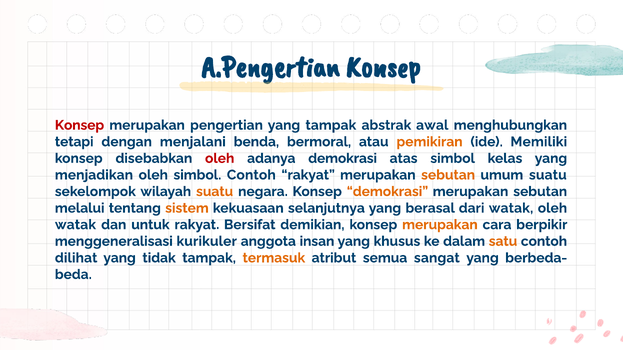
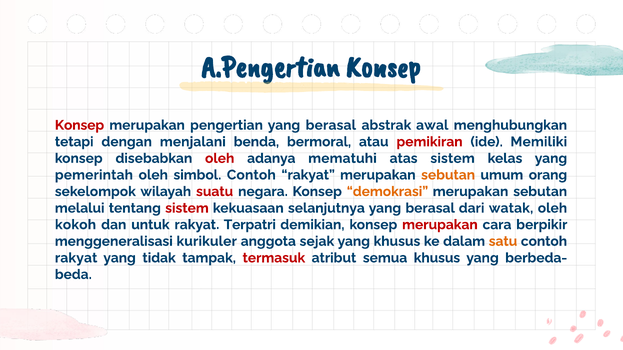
pengertian yang tampak: tampak -> berasal (331, 125)
pemikiran colour: orange -> red (430, 142)
adanya demokrasi: demokrasi -> mematuhi (342, 159)
atas simbol: simbol -> sistem (453, 159)
menjadikan: menjadikan -> pemerintah (94, 175)
umum suatu: suatu -> orang (548, 175)
suatu colour: orange -> red (215, 192)
sistem colour: orange -> red (187, 208)
watak: watak -> kokoh (75, 225)
Bersifat: Bersifat -> Terpatri (250, 225)
merupakan colour: orange -> red (440, 225)
insan: insan -> sejak (317, 242)
dilihat: dilihat -> rakyat (76, 258)
termasuk colour: orange -> red (274, 258)
semua sangat: sangat -> khusus (437, 258)
